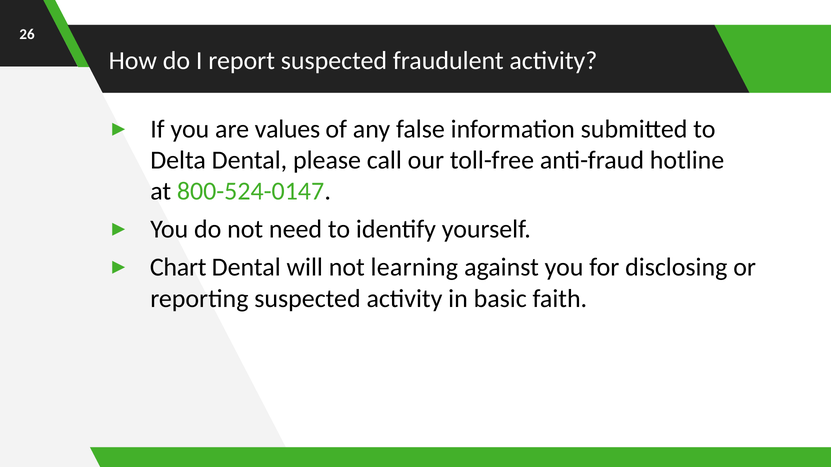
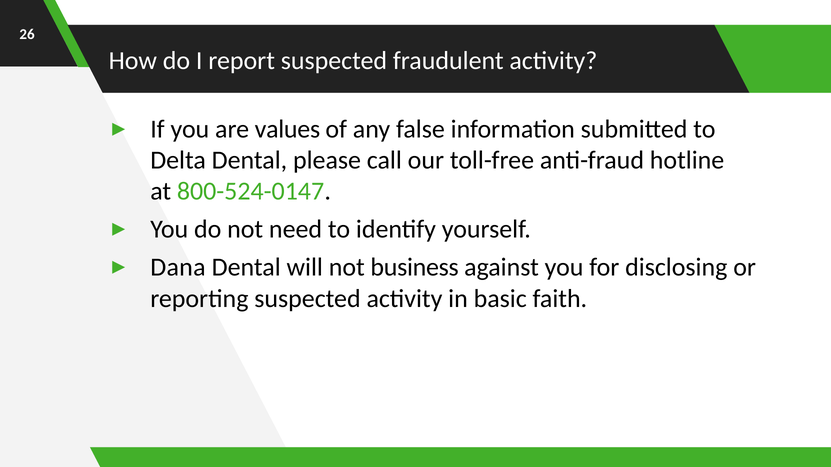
Chart: Chart -> Dana (178, 268)
learning: learning -> business (415, 268)
